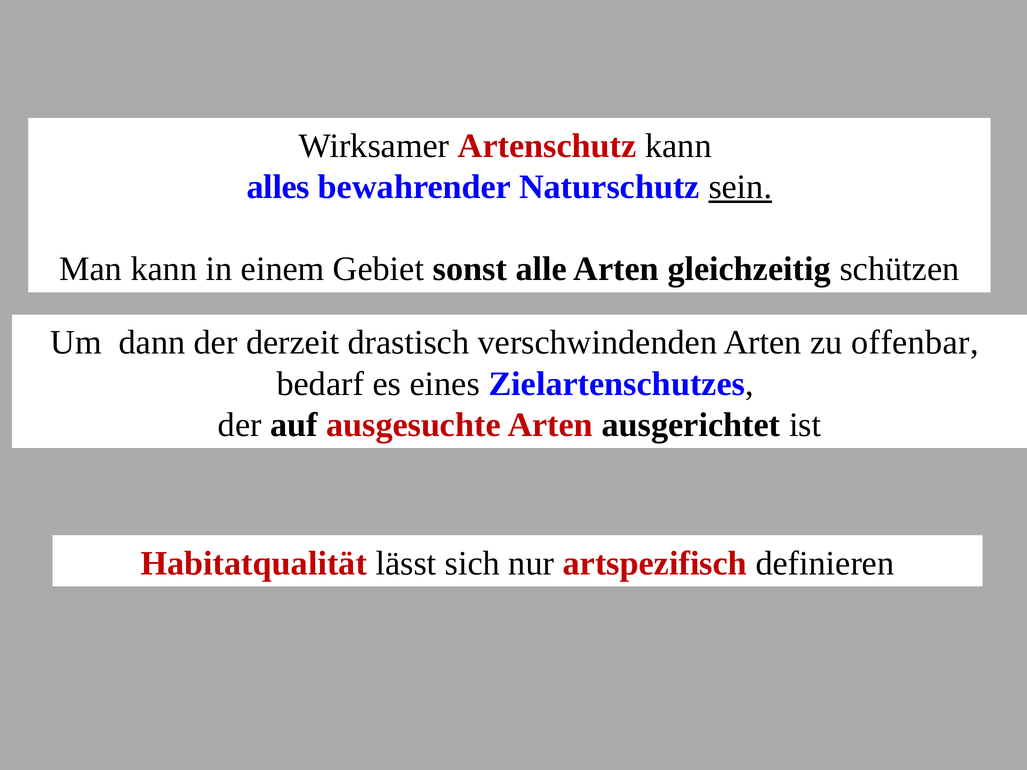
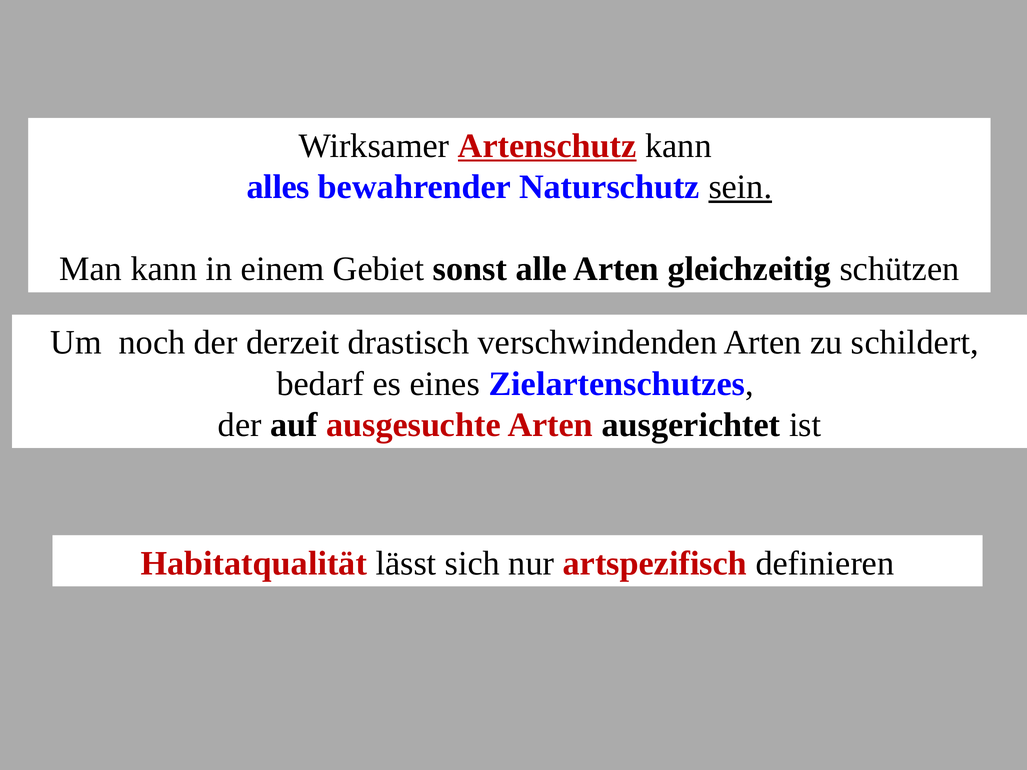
Artenschutz underline: none -> present (547, 146)
dann: dann -> noch (152, 343)
offenbar: offenbar -> schildert (915, 343)
